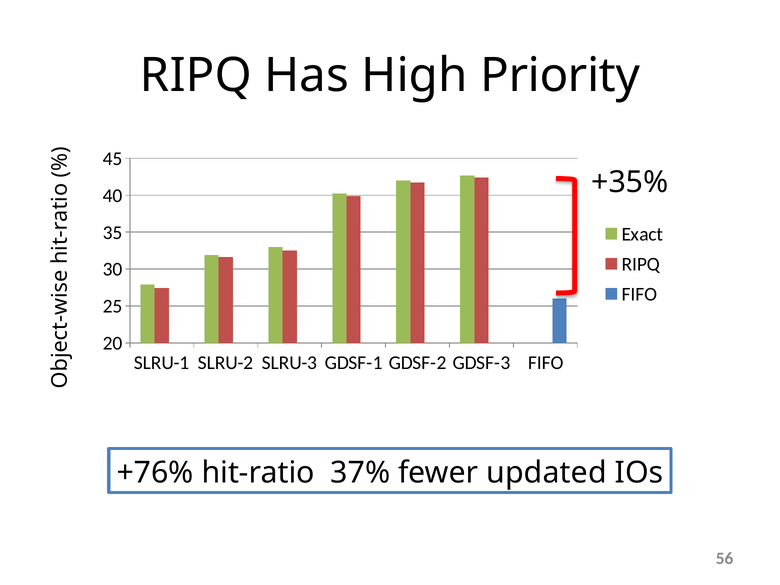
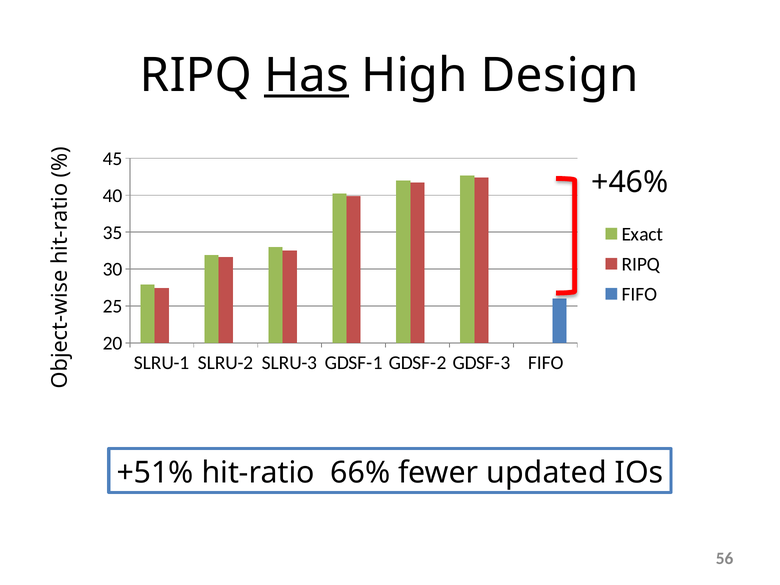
Has underline: none -> present (307, 76)
Priority: Priority -> Design (560, 76)
+35%: +35% -> +46% (630, 182)
+76%: +76% -> +51% (155, 473)
37%: 37% -> 66% (360, 473)
